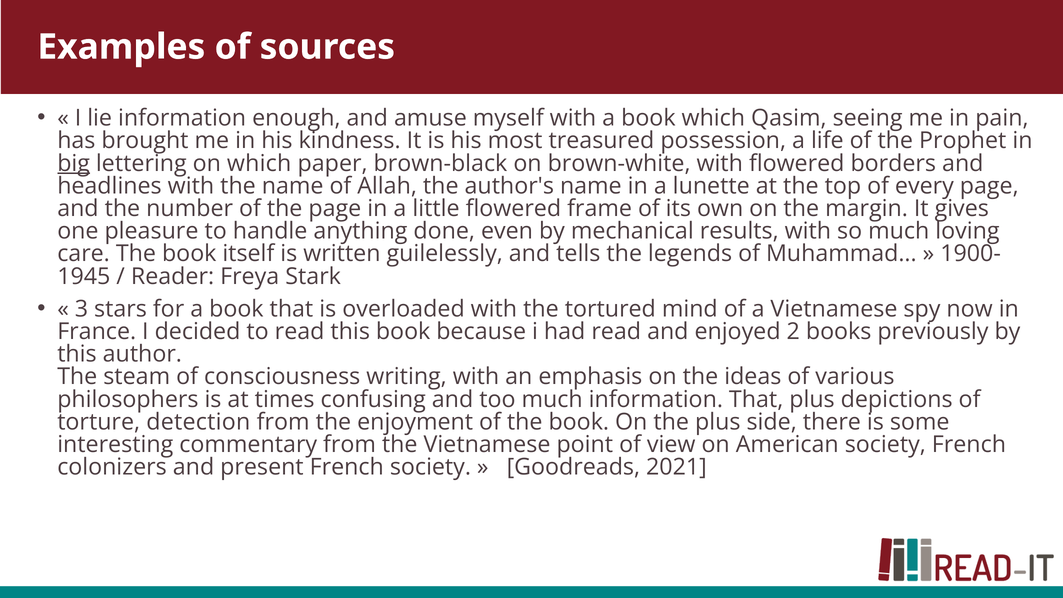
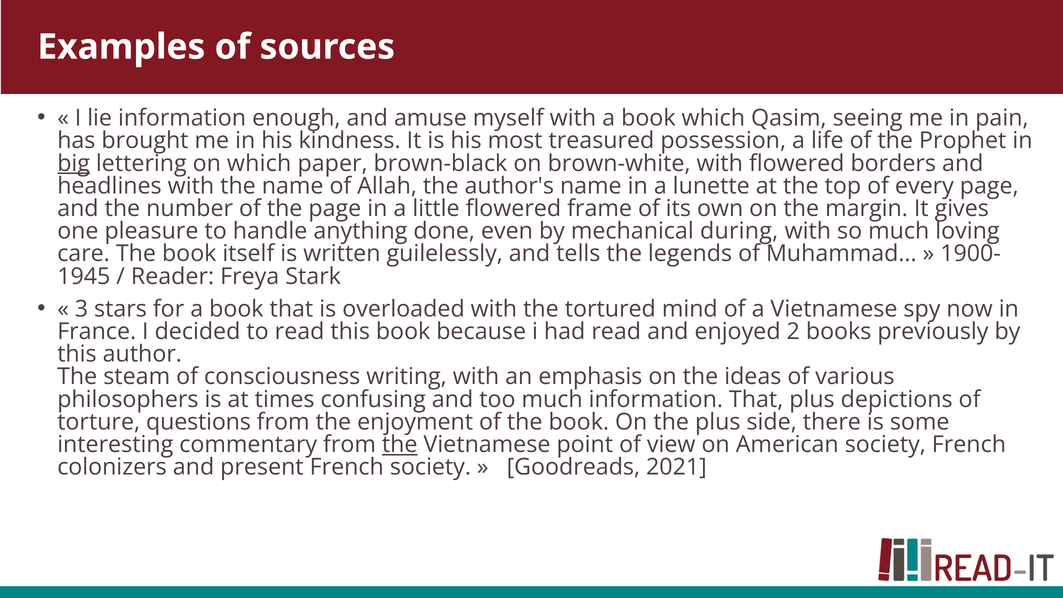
results: results -> during (739, 231)
detection: detection -> questions (198, 422)
the underline: none -> present (400, 445)
